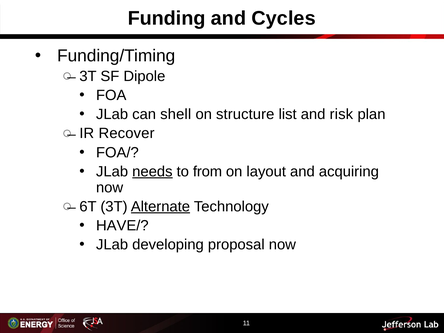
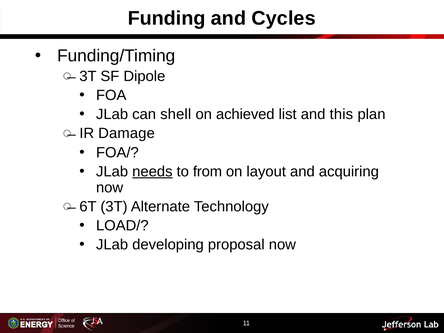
structure: structure -> achieved (245, 114)
risk: risk -> this (341, 114)
Recover: Recover -> Damage (127, 133)
Alternate underline: present -> none (160, 207)
HAVE/: HAVE/ -> LOAD/ (122, 226)
